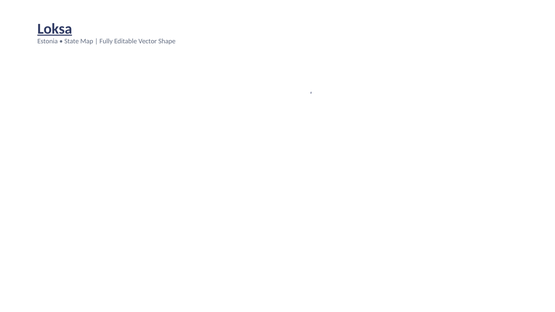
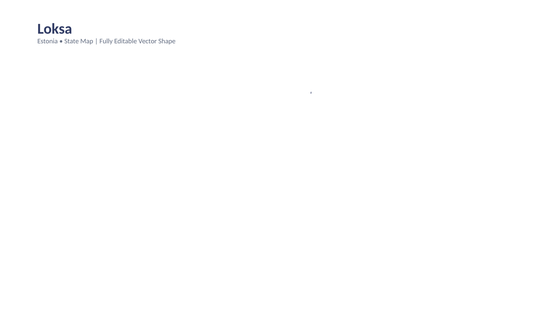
Loksa underline: present -> none (55, 29)
